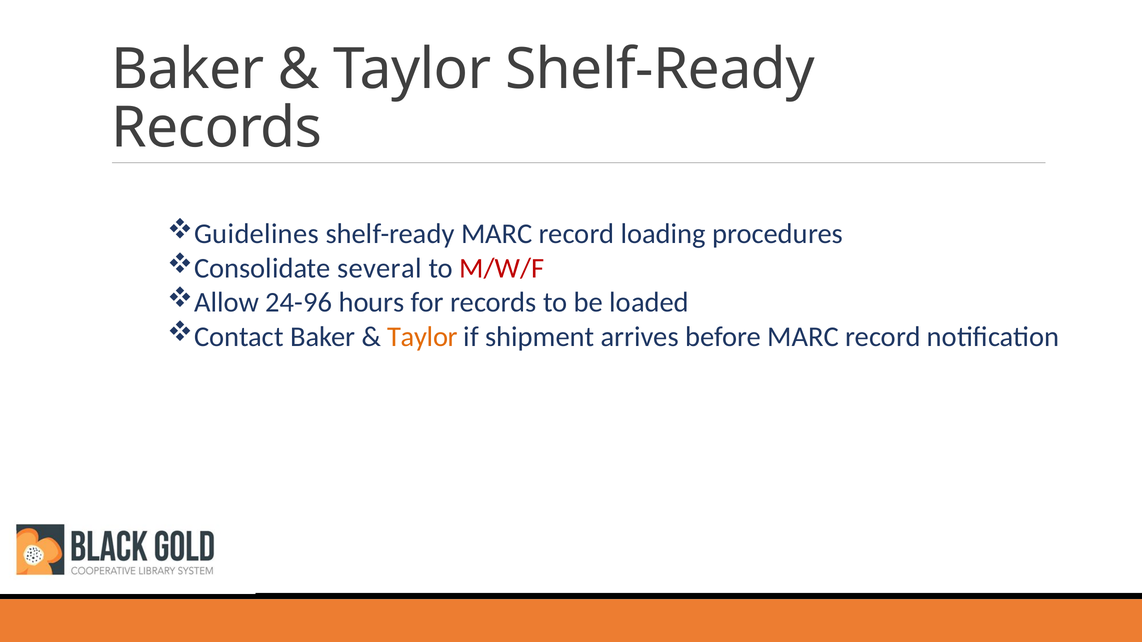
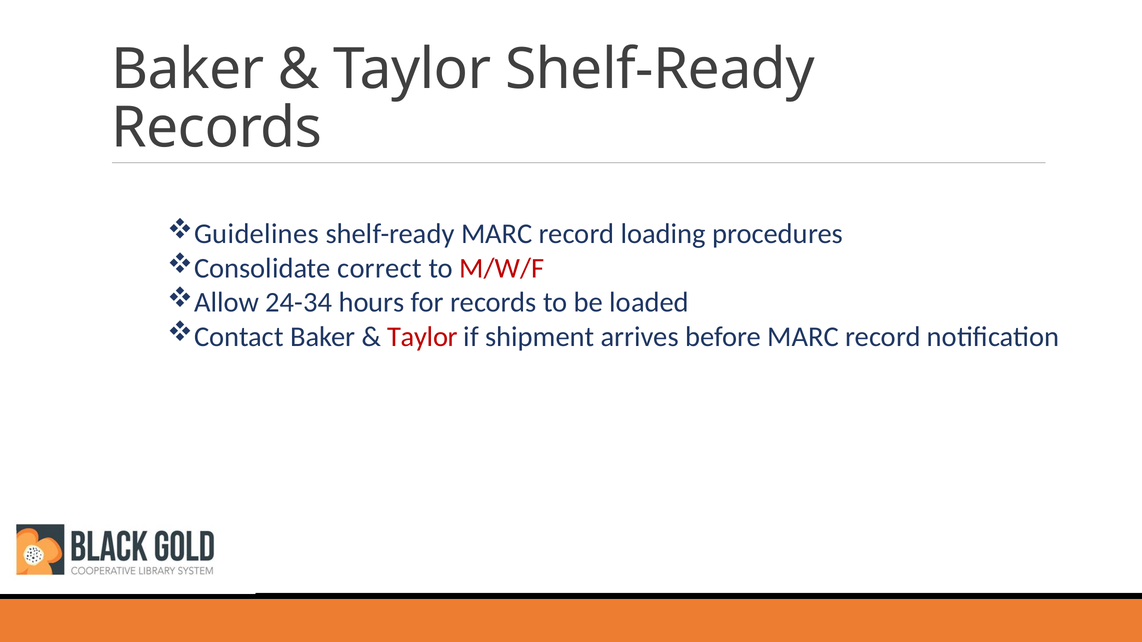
several: several -> correct (379, 268)
24-96: 24-96 -> 24-34 (299, 303)
Taylor colour: orange -> red (422, 337)
